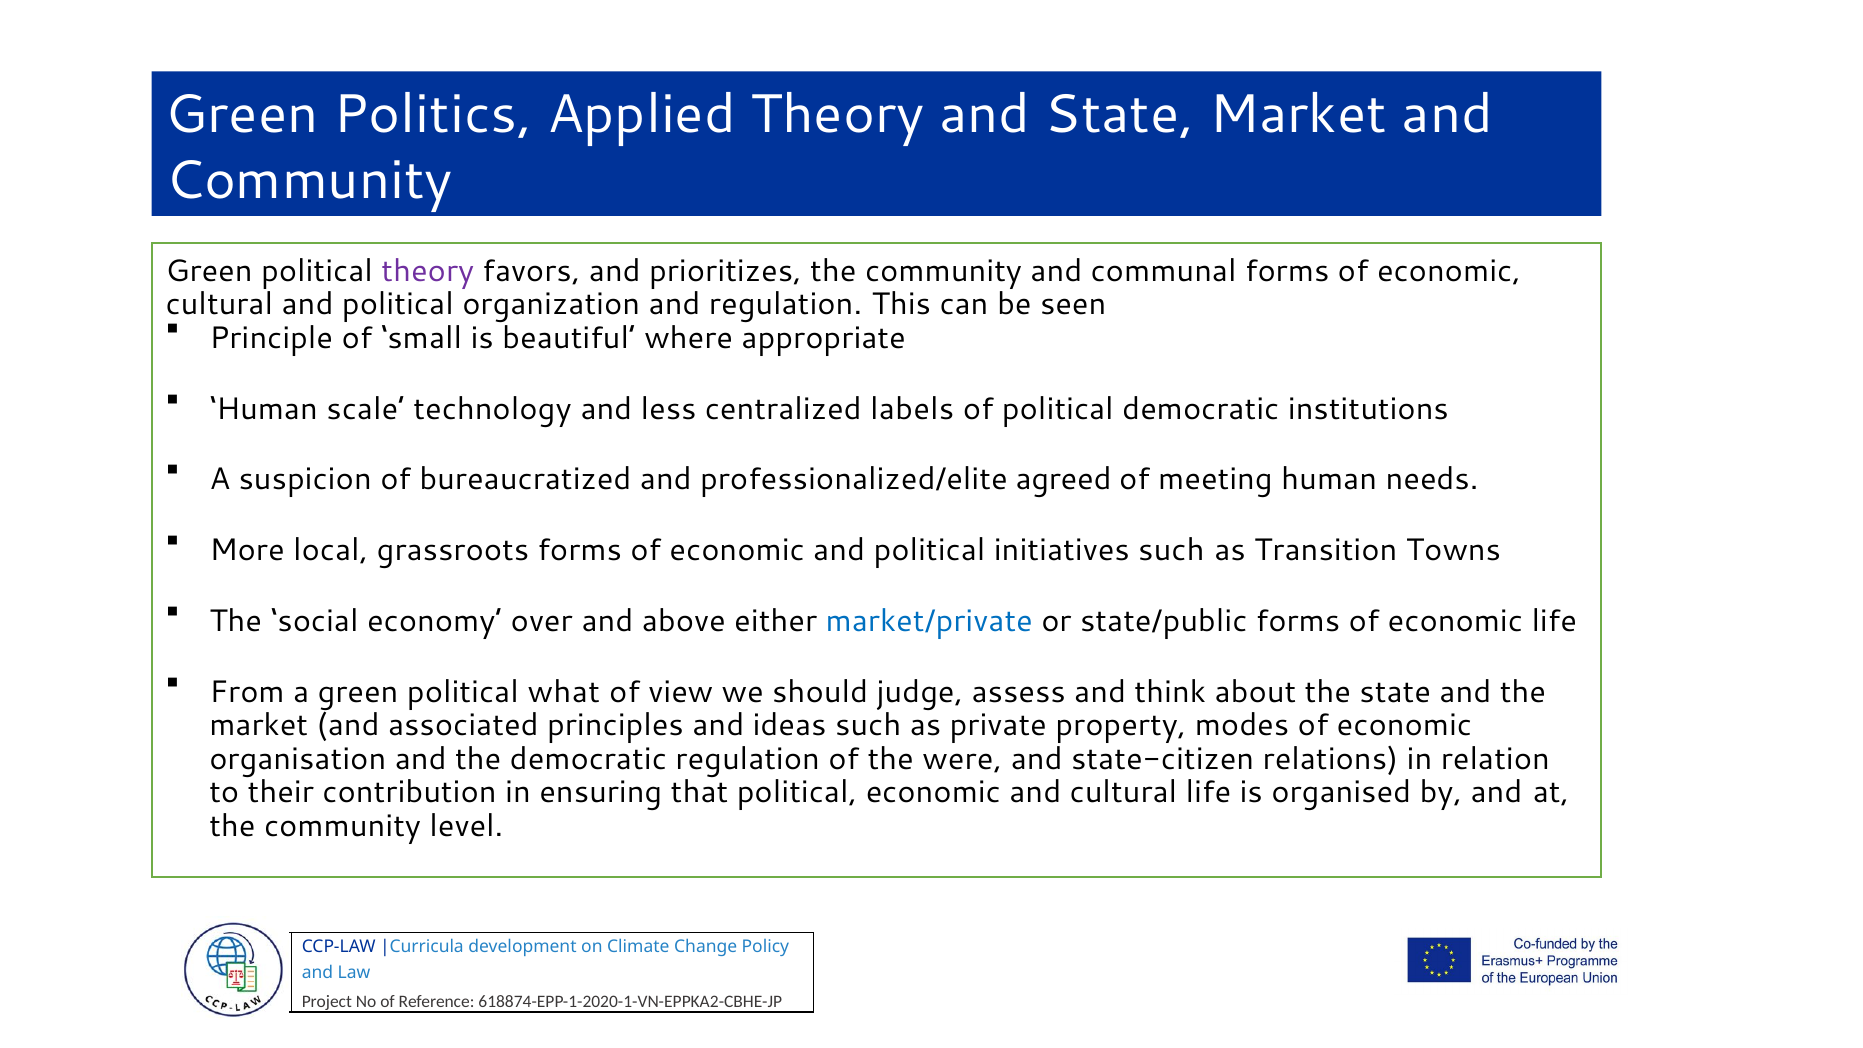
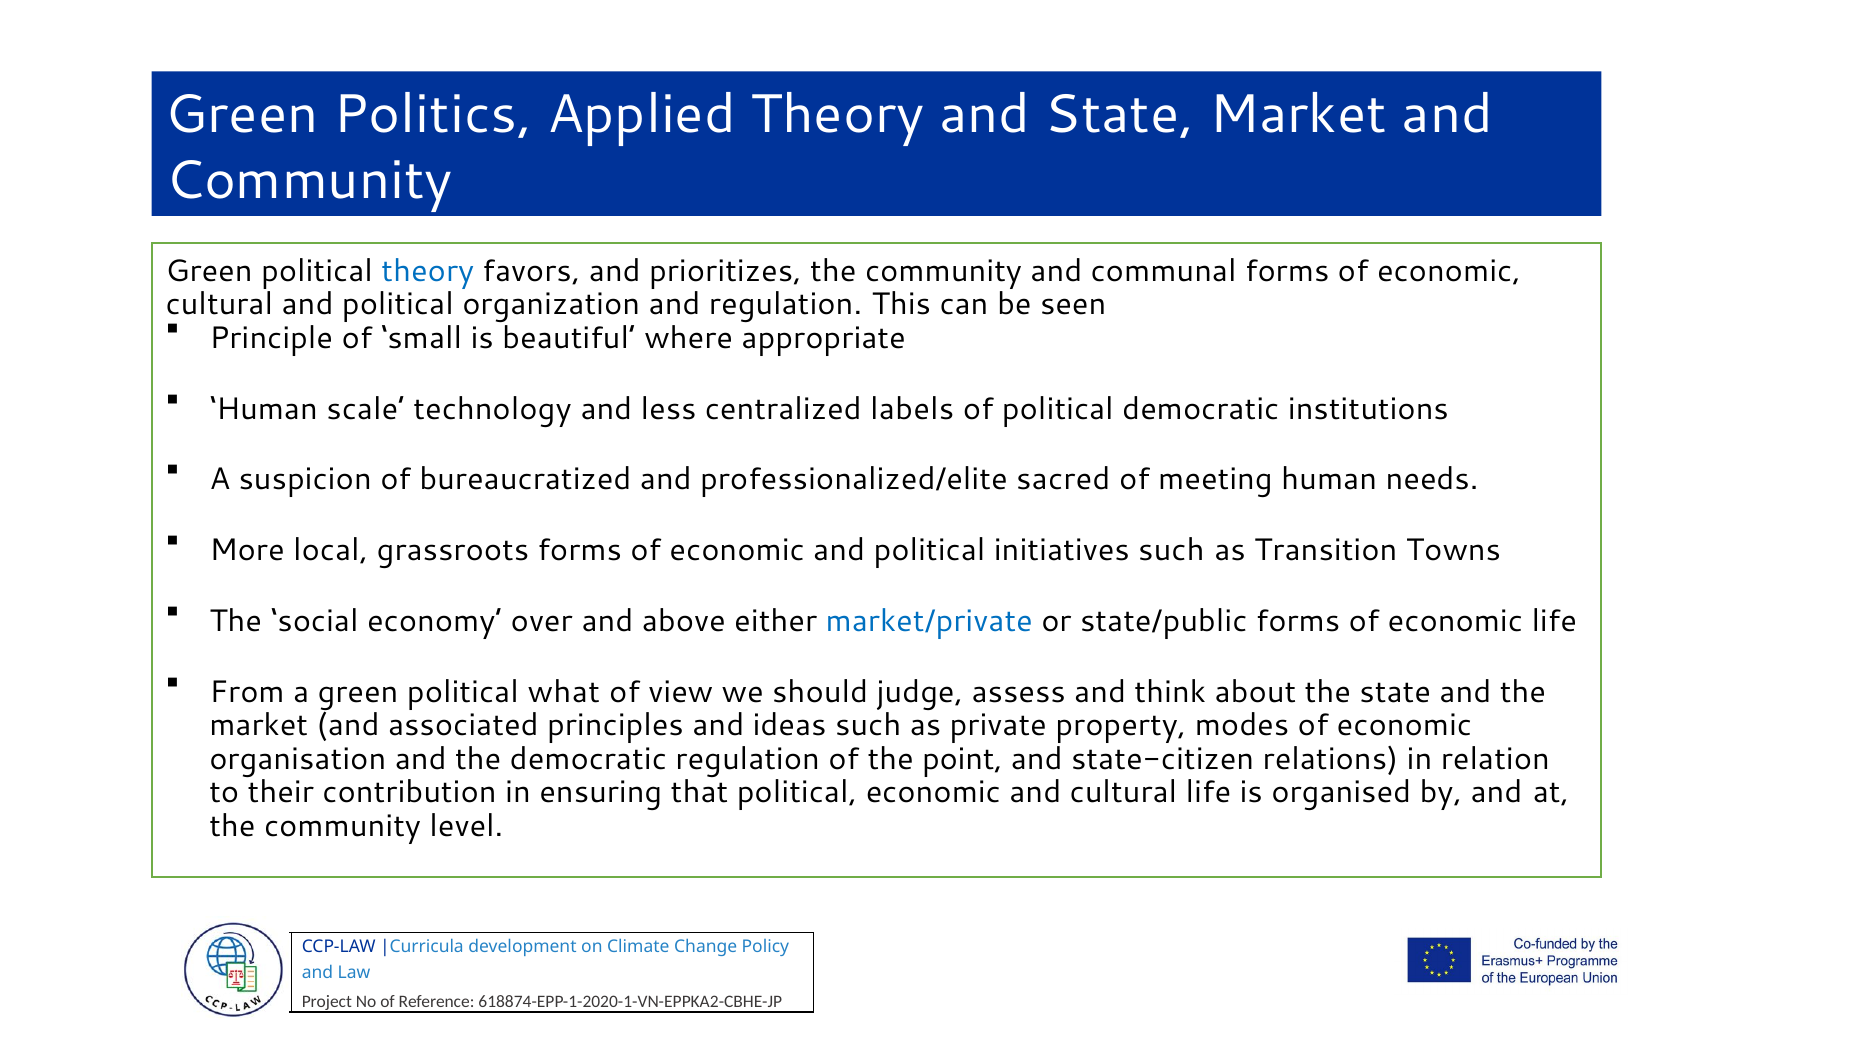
theory colour: purple -> blue (428, 271)
agreed: agreed -> sacred (1063, 480)
were: were -> point (963, 759)
